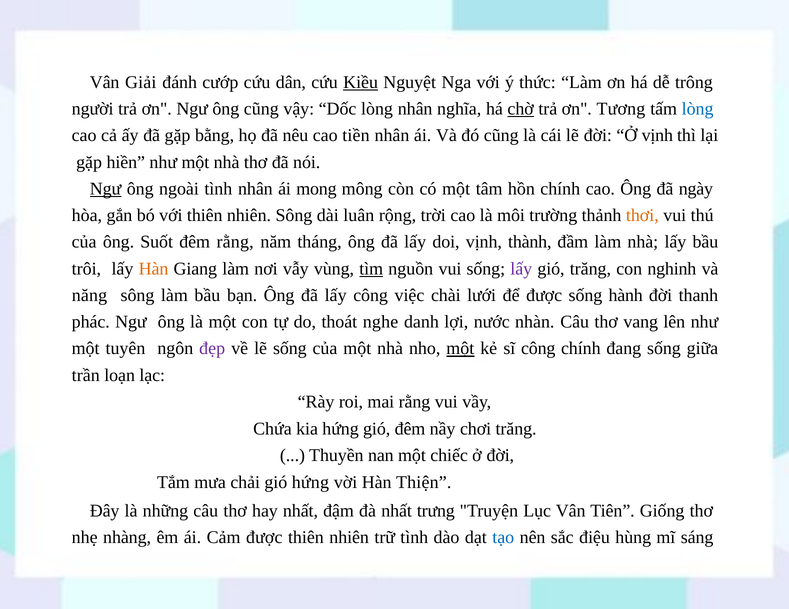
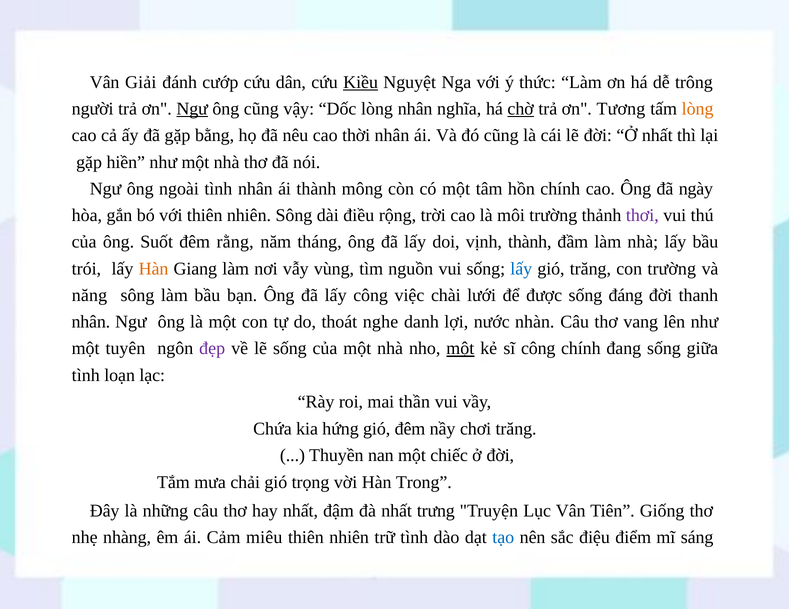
Ngư underline: none -> present (192, 109)
lòng colour: blue -> orange (698, 109)
tiền: tiền -> thời (356, 136)
Ở vịnh: vịnh -> nhất (657, 136)
Ngư underline: present -> none (106, 189)
ái mong: mong -> thành (316, 189)
luân: luân -> điều (359, 216)
thơi colour: orange -> purple (642, 216)
trôi: trôi -> trói (86, 269)
tìm underline: present -> none (371, 269)
lấy colour: purple -> blue (521, 269)
con nghinh: nghinh -> trường (672, 269)
hành: hành -> đáng (626, 296)
phác: phác -> nhân (91, 322)
trần: trần -> tình (86, 376)
mai rằng: rằng -> thần (414, 403)
gió hứng: hứng -> trọng (311, 483)
Thiện: Thiện -> Trong (424, 483)
Cảm được: được -> miêu (264, 538)
hùng: hùng -> điểm (633, 538)
